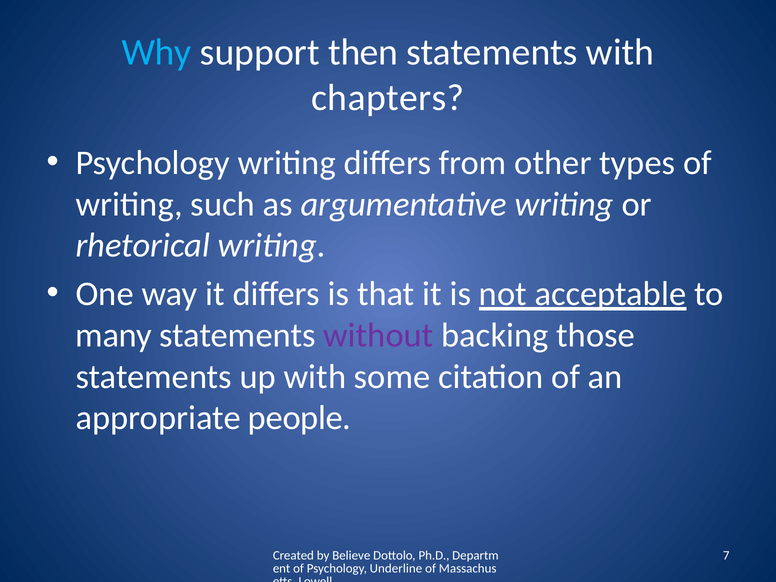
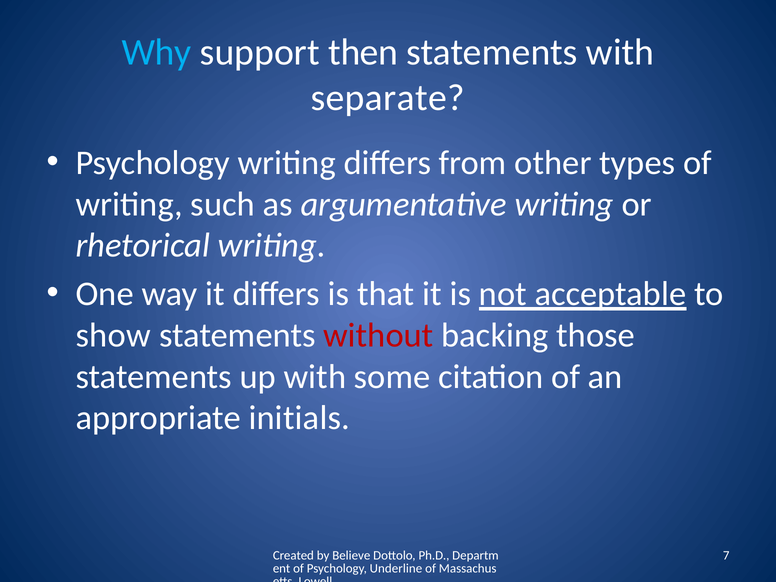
chapters: chapters -> separate (388, 98)
many: many -> show (113, 335)
without colour: purple -> red (378, 335)
people: people -> initials (299, 418)
